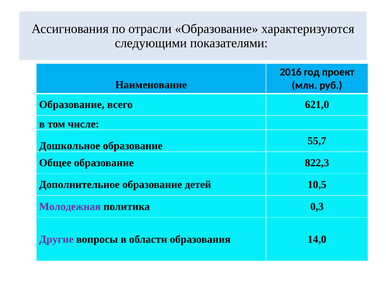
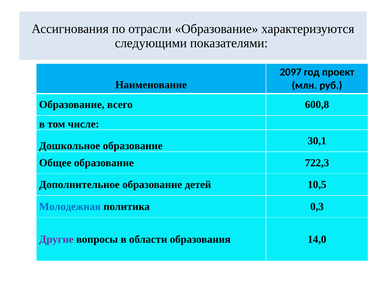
2016: 2016 -> 2097 (291, 72)
621,0: 621,0 -> 600,8 (317, 104)
55,7: 55,7 -> 30,1 (317, 141)
822,3: 822,3 -> 722,3 (317, 162)
Молодежная colour: purple -> blue (70, 206)
